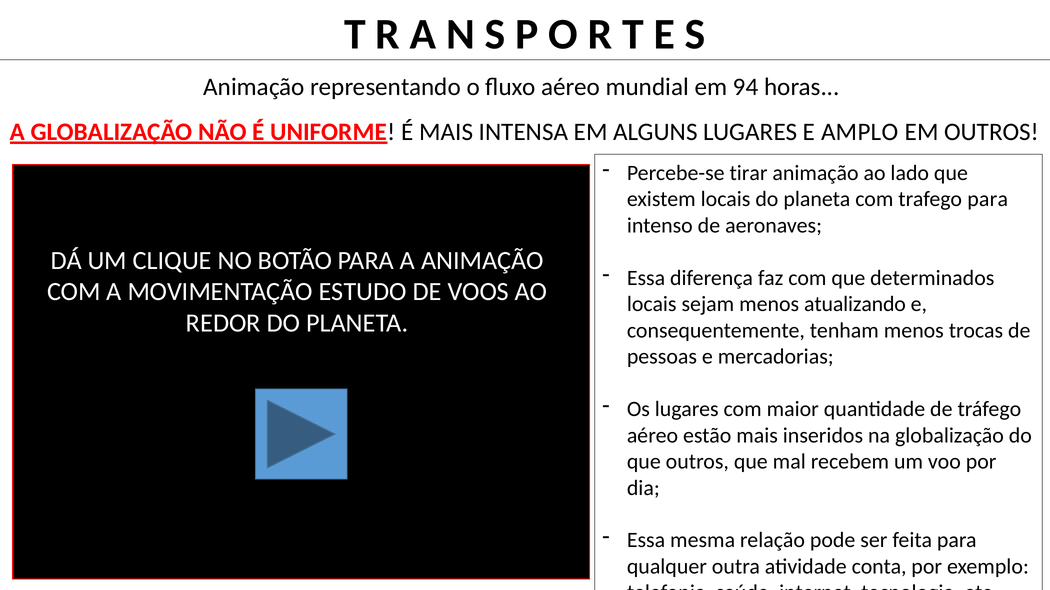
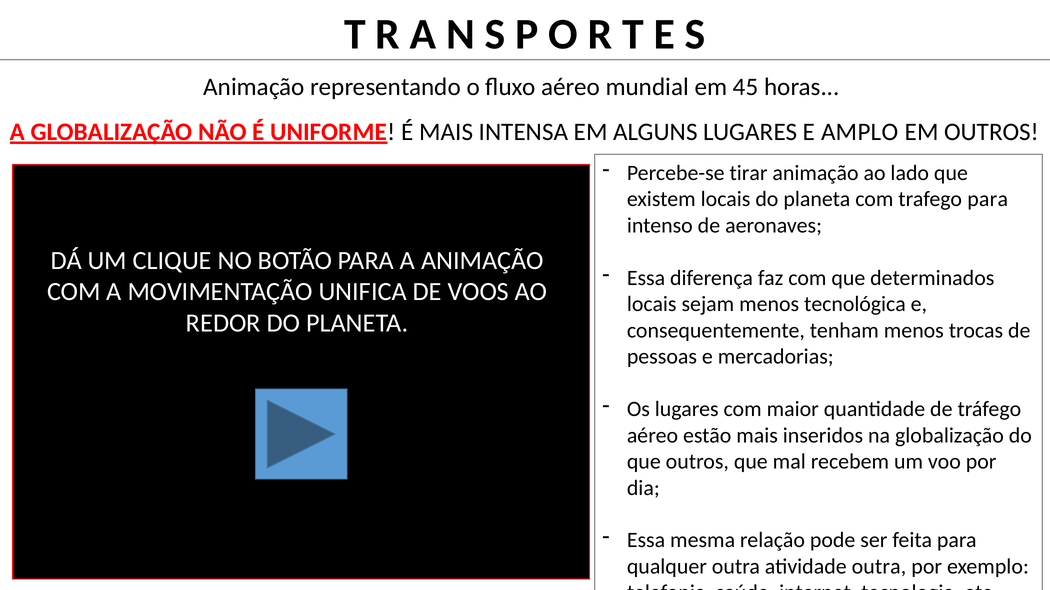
94: 94 -> 45 (746, 87)
ESTUDO: ESTUDO -> UNIFICA (363, 292)
atualizando: atualizando -> tecnológica (855, 304)
atividade conta: conta -> outra (879, 567)
